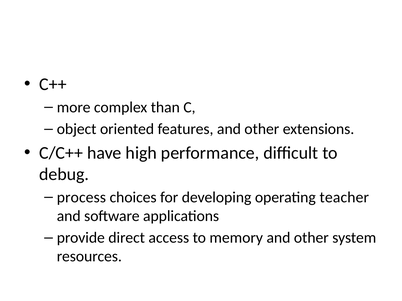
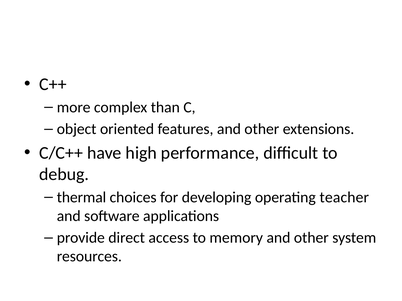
process: process -> thermal (81, 198)
